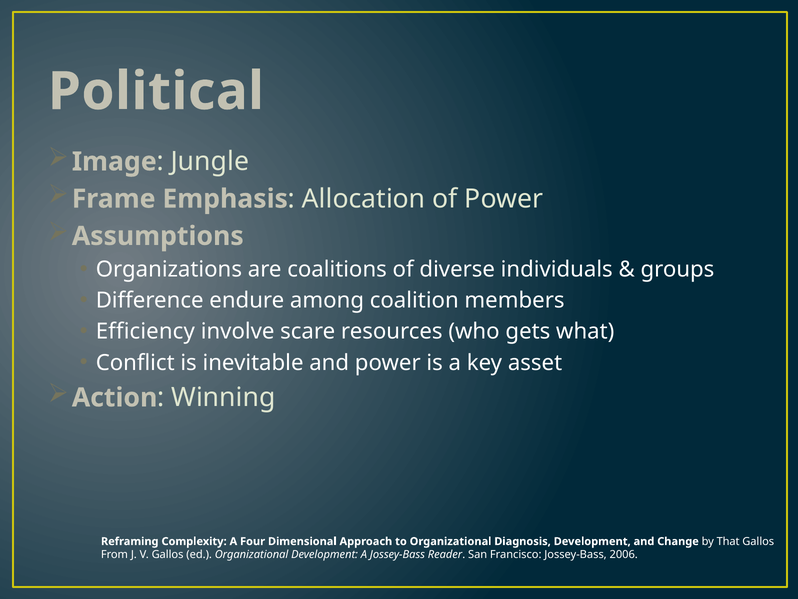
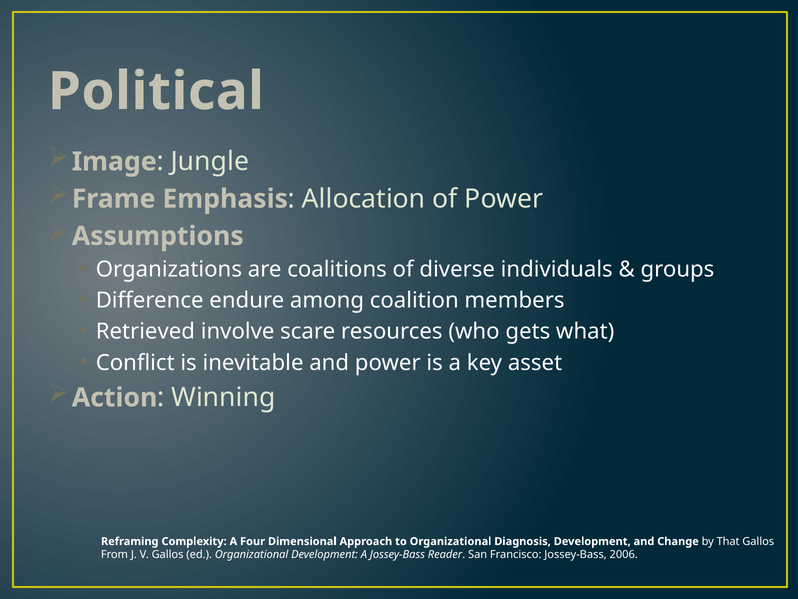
Efficiency: Efficiency -> Retrieved (145, 331)
